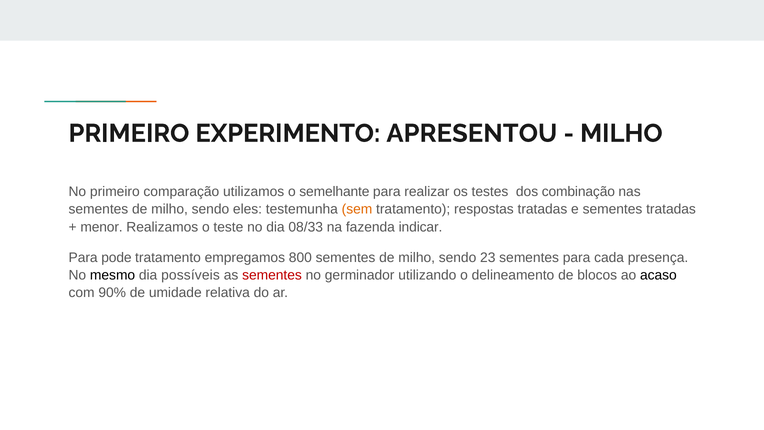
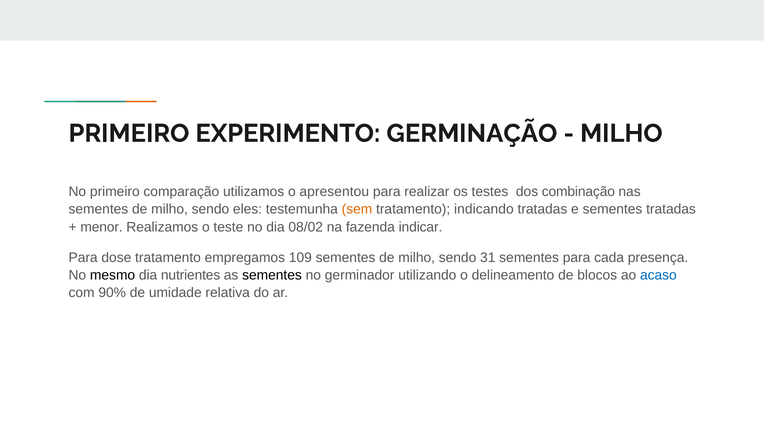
APRESENTOU: APRESENTOU -> GERMINAÇÃO (472, 133)
semelhante: semelhante -> apresentou (334, 192)
respostas: respostas -> indicando (484, 209)
08/33: 08/33 -> 08/02 (306, 227)
pode: pode -> dose (116, 257)
800: 800 -> 109 (300, 257)
23: 23 -> 31 (488, 257)
possíveis: possíveis -> nutrientes (191, 275)
sementes colour: red -> black (272, 275)
acaso colour: black -> blue (658, 275)
